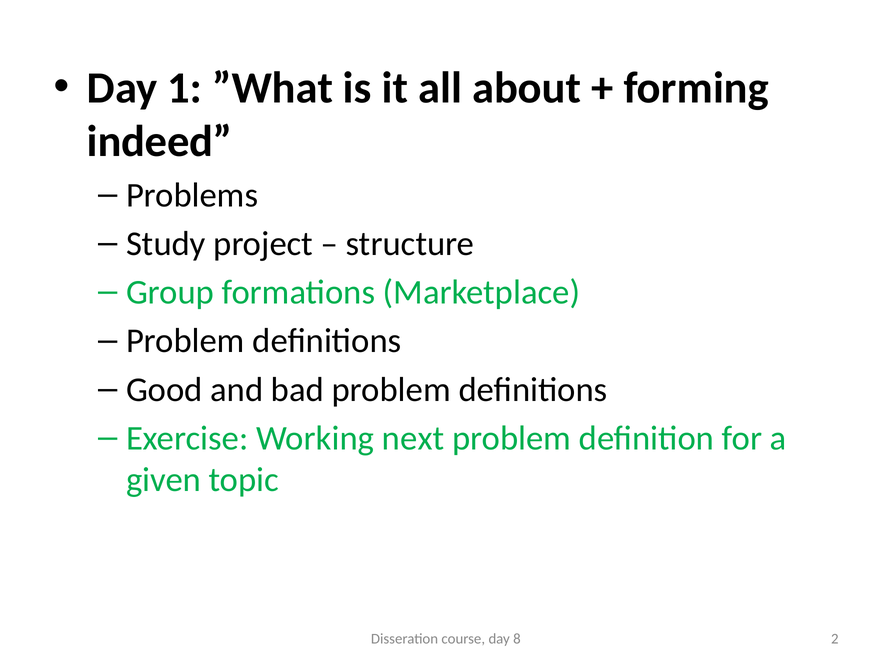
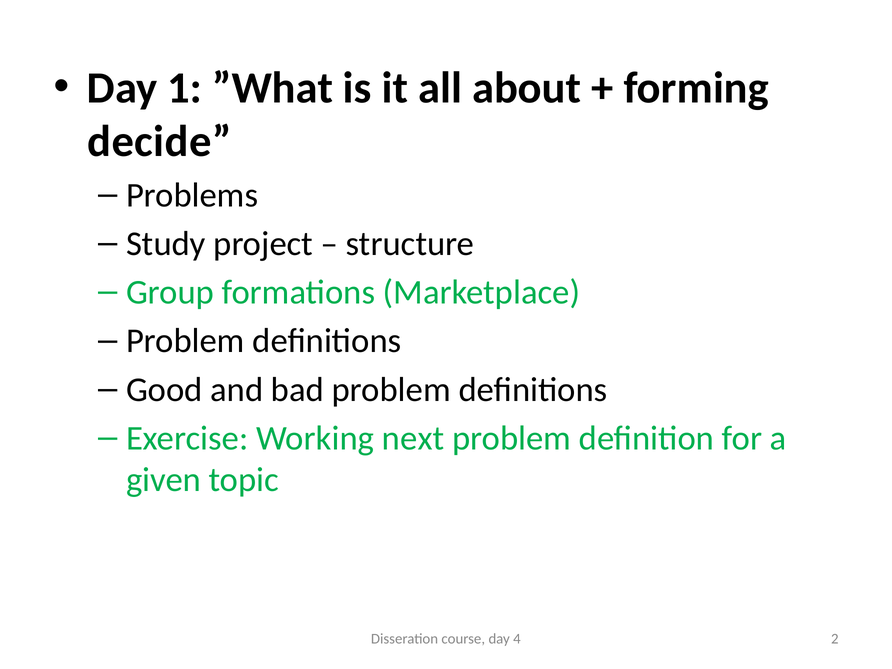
indeed: indeed -> decide (159, 141)
8: 8 -> 4 (517, 639)
